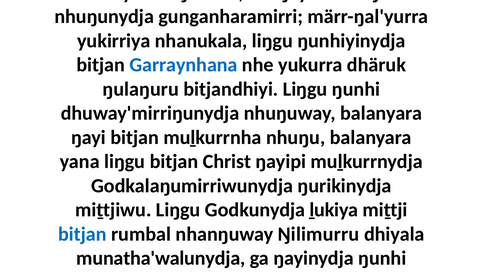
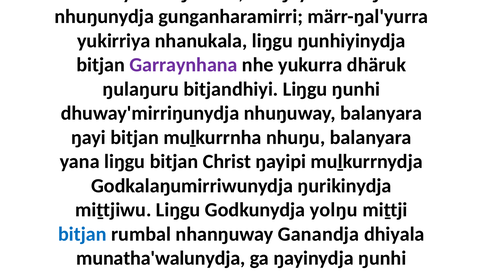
Garraynhana colour: blue -> purple (184, 65)
ḻukiya: ḻukiya -> yolŋu (334, 210)
nhanŋuway Ŋilimurru: Ŋilimurru -> Ganandja (319, 234)
